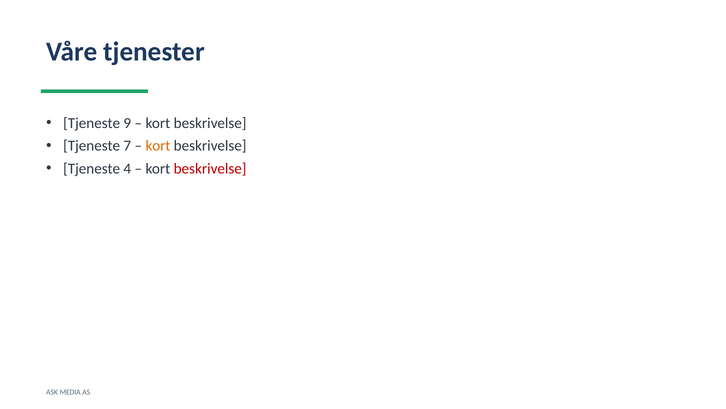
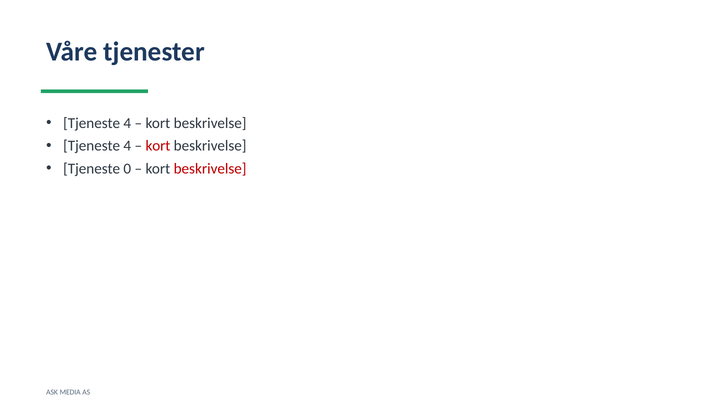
9: 9 -> 4 (127, 123)
7: 7 -> 4 (127, 146)
kort colour: orange -> red (158, 146)
4: 4 -> 0 (127, 168)
